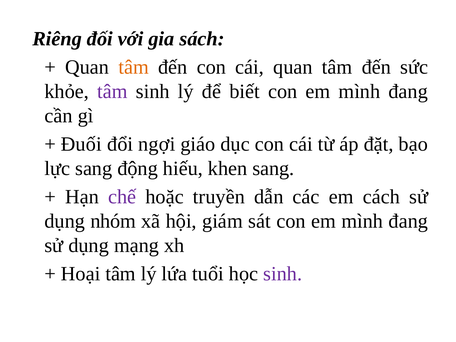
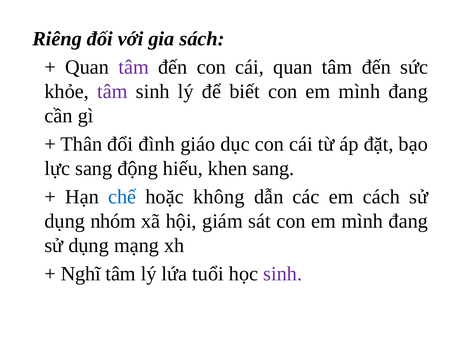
tâm colour: orange -> purple (134, 67)
Đuối: Đuối -> Thân (81, 144)
ngợi: ngợi -> đình (157, 144)
chế colour: purple -> blue (122, 197)
truyền: truyền -> không (219, 197)
Hoại: Hoại -> Nghĩ (81, 274)
